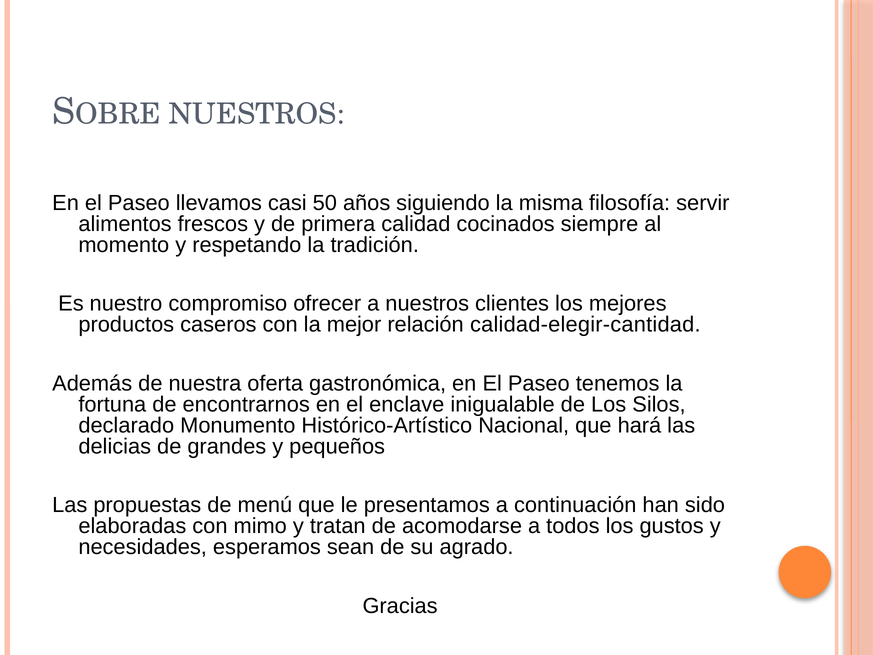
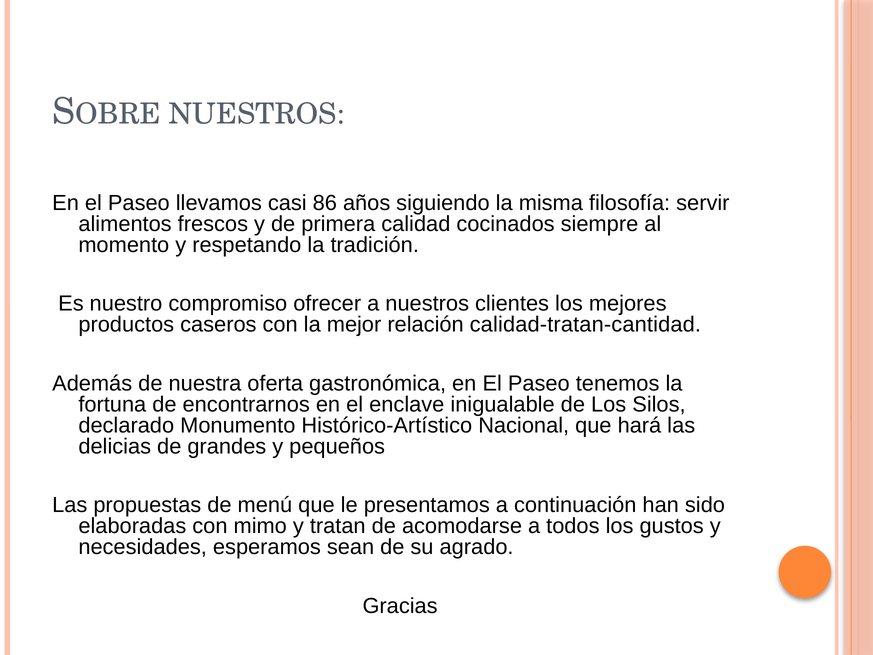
50: 50 -> 86 (325, 203)
calidad-elegir-cantidad: calidad-elegir-cantidad -> calidad-tratan-cantidad (585, 325)
